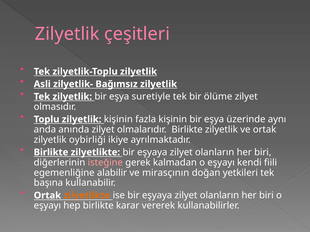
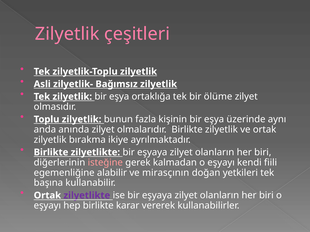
suretiyle: suretiyle -> ortaklığa (151, 97)
zilyetlik kişinin: kişinin -> bunun (118, 120)
oybirliği: oybirliği -> bırakma (87, 140)
zilyetlikte colour: orange -> purple (87, 196)
